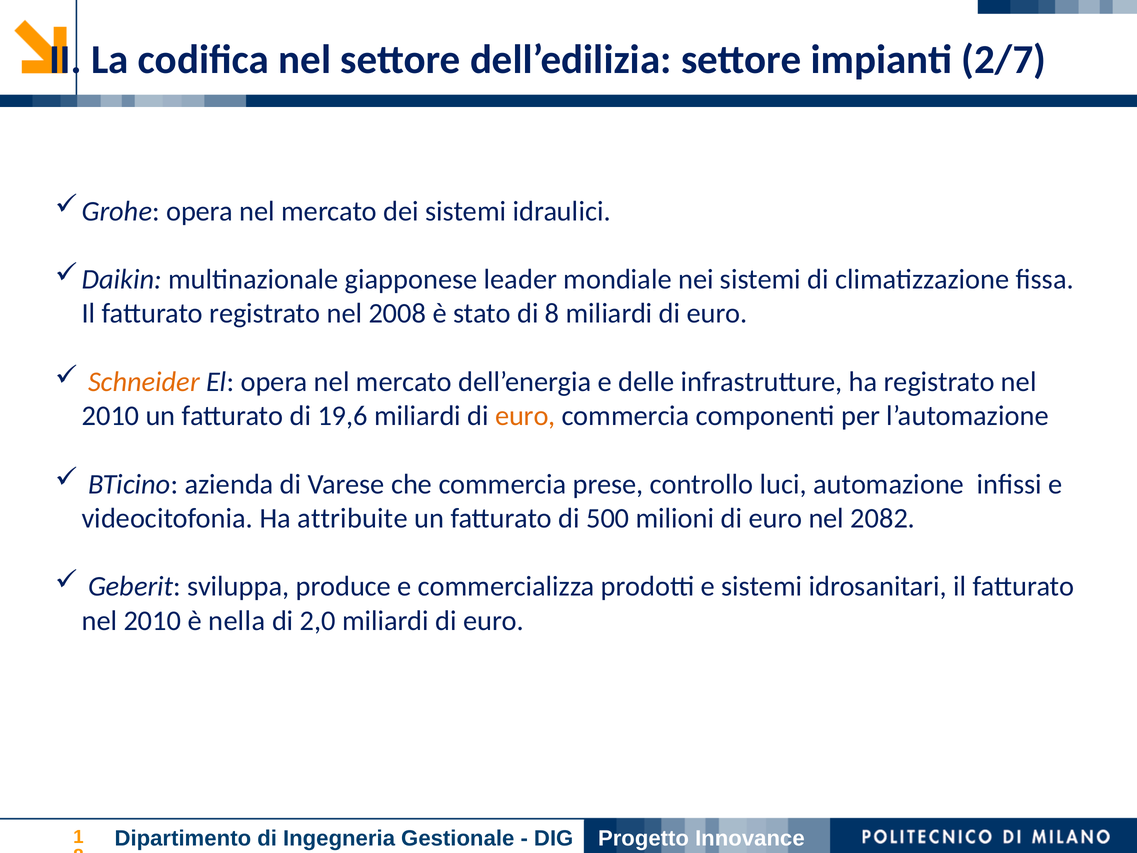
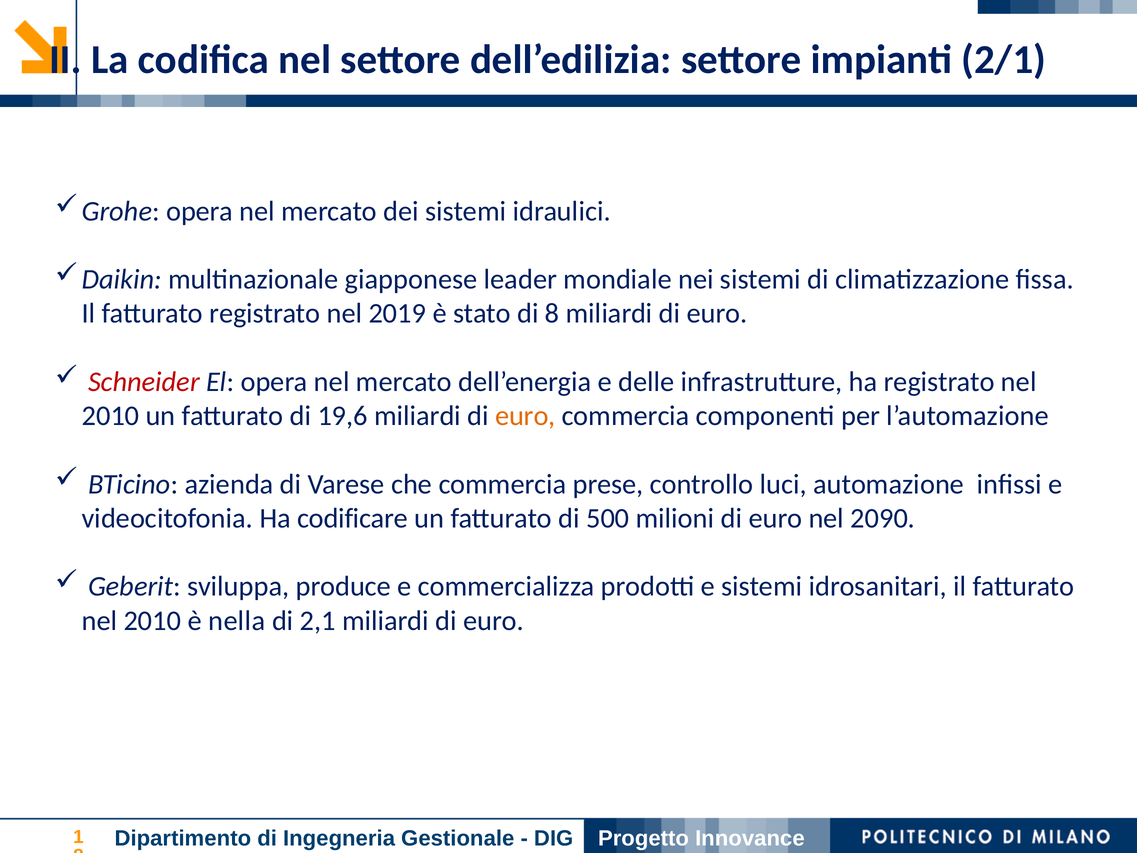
2/7: 2/7 -> 2/1 (1004, 60)
2008: 2008 -> 2019 (397, 313)
Schneider colour: orange -> red (144, 382)
attribuite: attribuite -> codificare (353, 518)
2082: 2082 -> 2090 (883, 518)
2,0: 2,0 -> 2,1 (318, 620)
